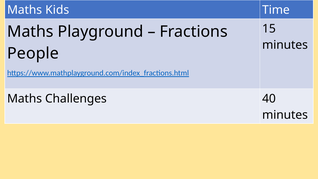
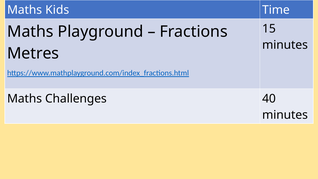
People: People -> Metres (33, 53)
